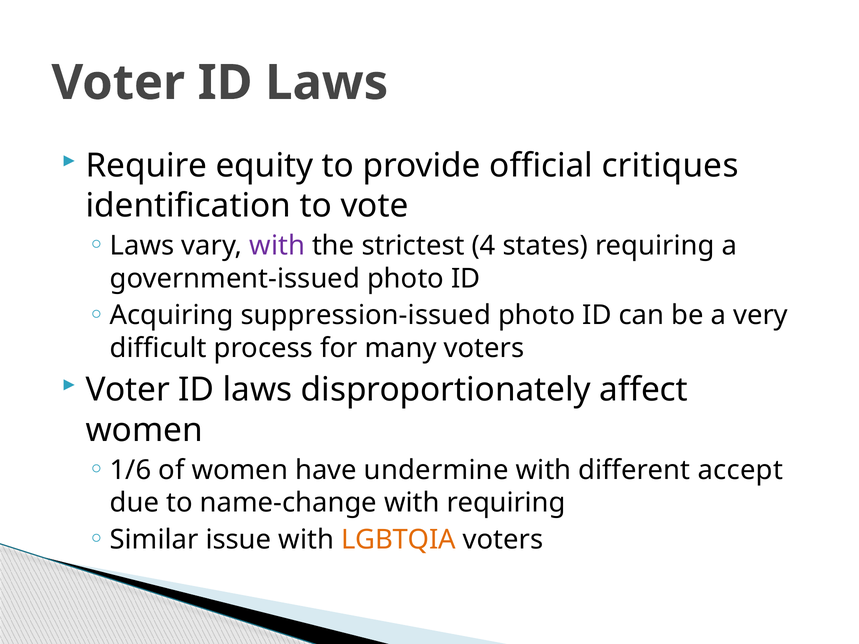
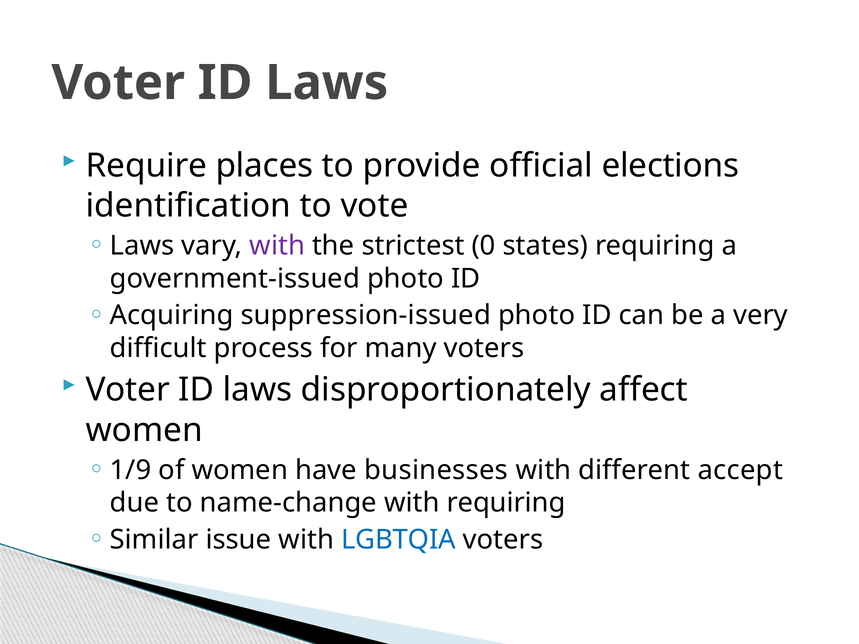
equity: equity -> places (265, 166)
critiques: critiques -> elections (670, 166)
4: 4 -> 0 (484, 246)
1/6: 1/6 -> 1/9 (131, 470)
undermine: undermine -> businesses (436, 470)
LGBTQIA colour: orange -> blue (399, 540)
